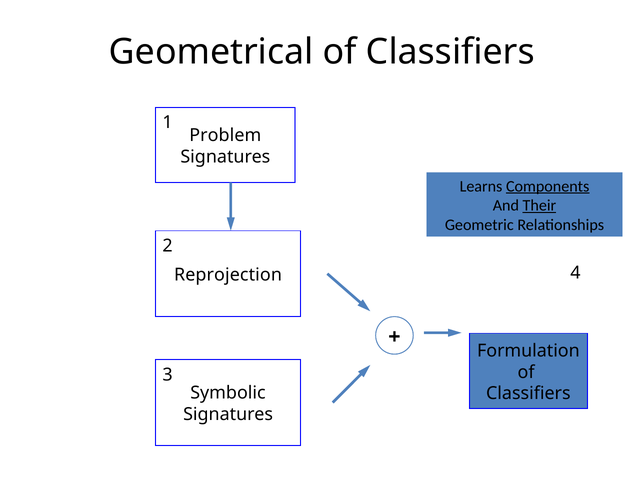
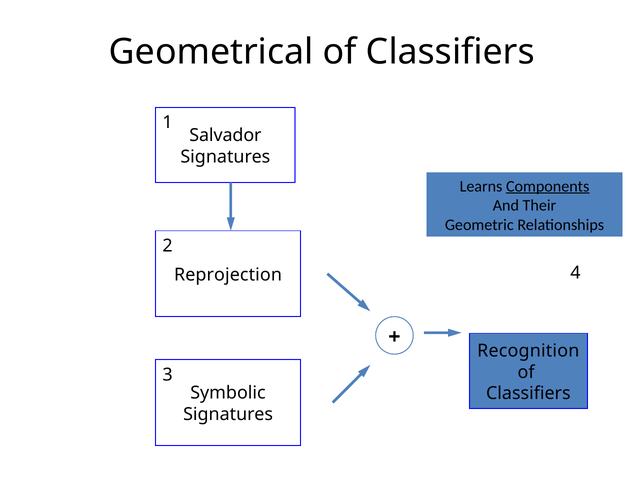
Problem: Problem -> Salvador (225, 135)
Their underline: present -> none (539, 206)
Formulation: Formulation -> Recognition (528, 351)
